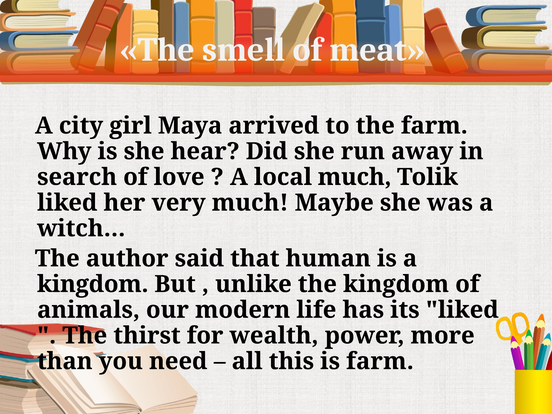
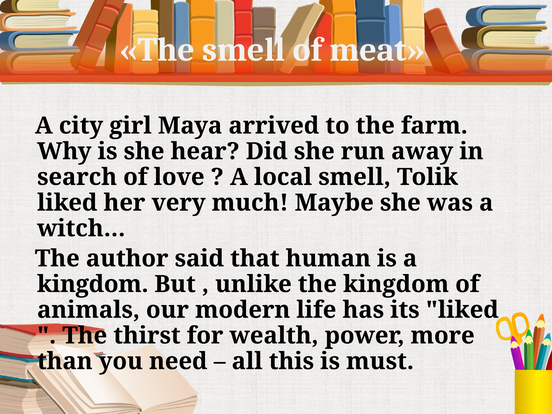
local much: much -> smell (354, 177)
is farm: farm -> must (380, 361)
